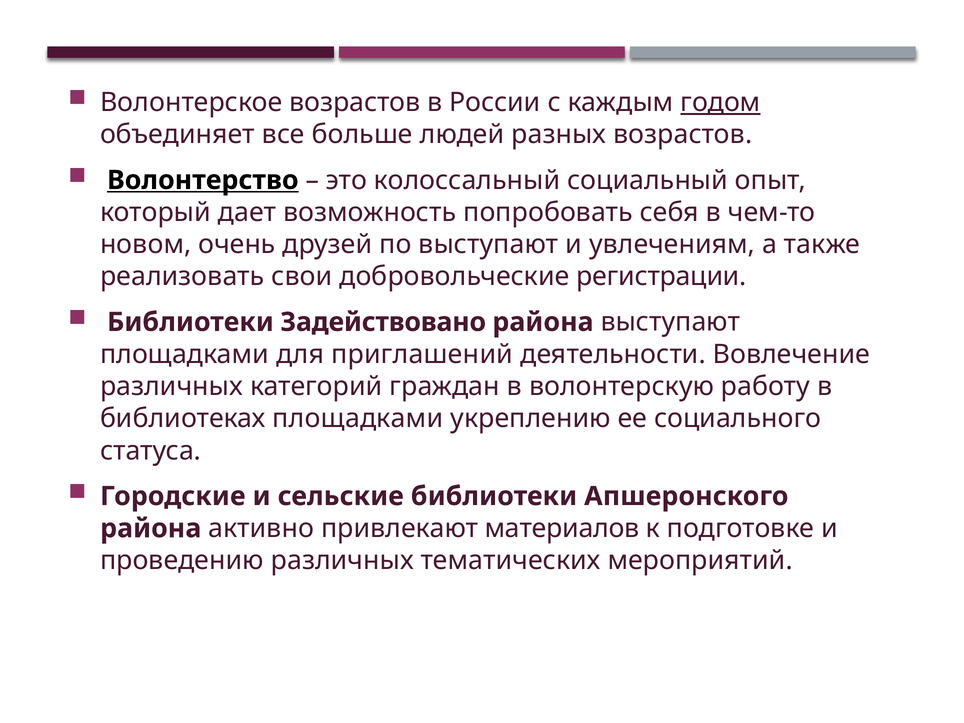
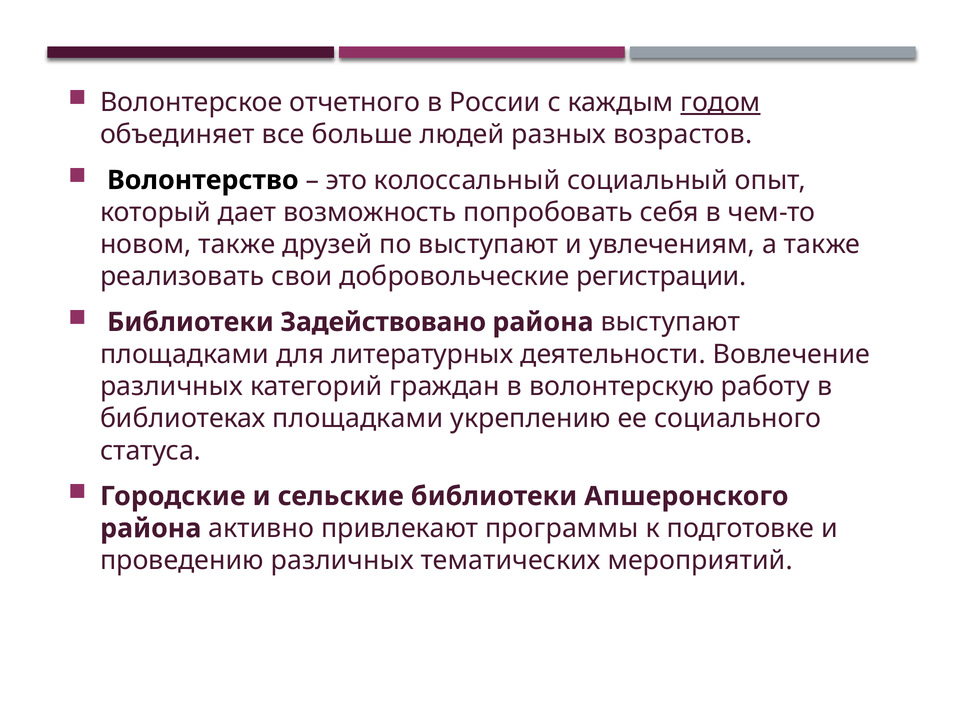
Волонтерское возрастов: возрастов -> отчетного (355, 102)
Волонтерство underline: present -> none (203, 180)
новом очень: очень -> также (237, 244)
приглашений: приглашений -> литературных (422, 354)
материалов: материалов -> программы (562, 528)
